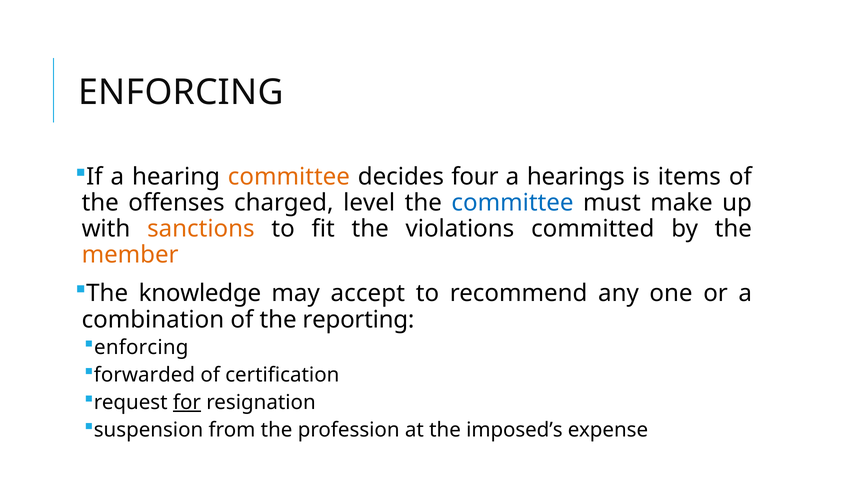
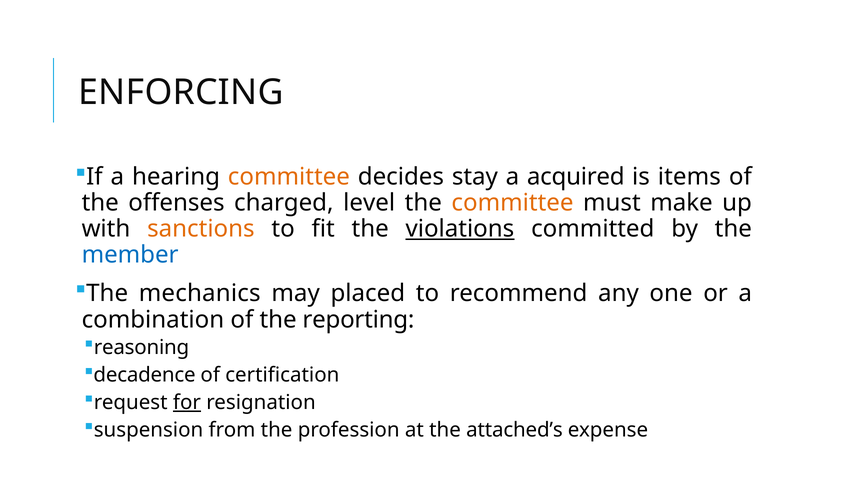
four: four -> stay (475, 177)
hearings: hearings -> acquired (576, 177)
committee colour: blue -> orange (513, 203)
violations underline: none -> present (460, 229)
member colour: orange -> blue (130, 255)
knowledge: knowledge -> mechanics (200, 294)
accept: accept -> placed (368, 294)
enforcing: enforcing -> reasoning (141, 347)
forwarded: forwarded -> decadence (145, 375)
imposed’s: imposed’s -> attached’s (514, 430)
